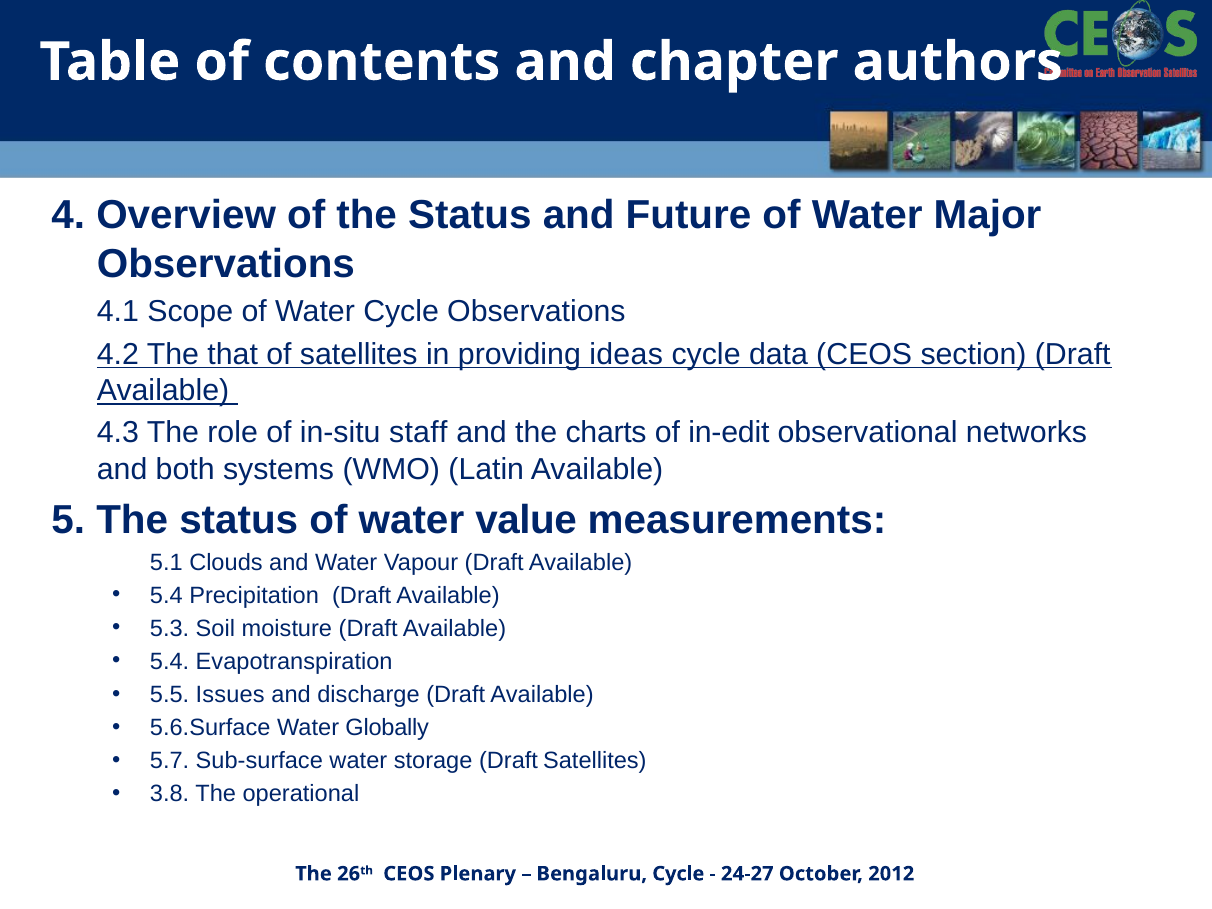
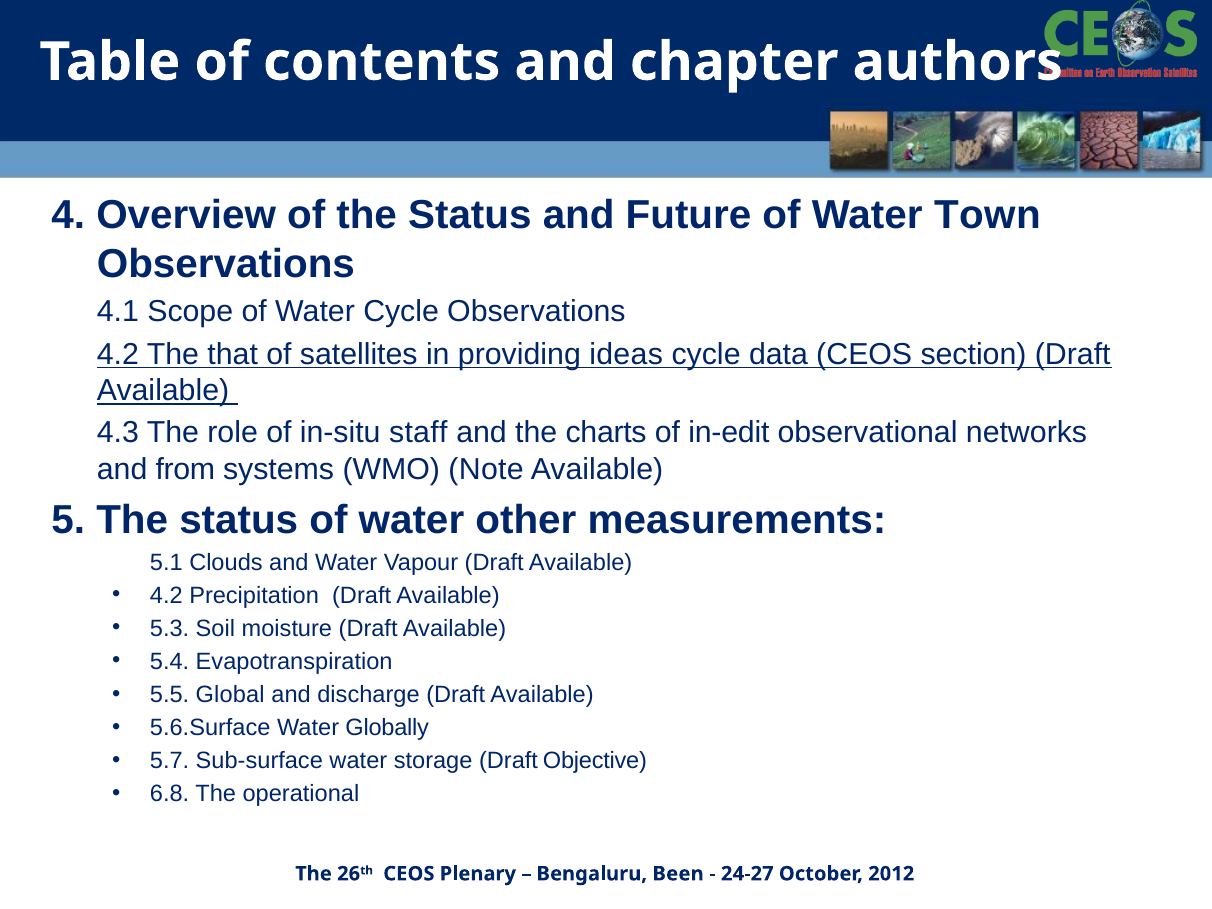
Major: Major -> Town (987, 215)
both: both -> from (185, 469)
Latin: Latin -> Note (486, 469)
value: value -> other (526, 520)
5.4: 5.4 -> 4.2 (166, 595)
Issues: Issues -> Global (230, 694)
Draft Satellites: Satellites -> Objective (595, 761)
3.8: 3.8 -> 6.8 (170, 794)
Bengaluru Cycle: Cycle -> Been (678, 874)
